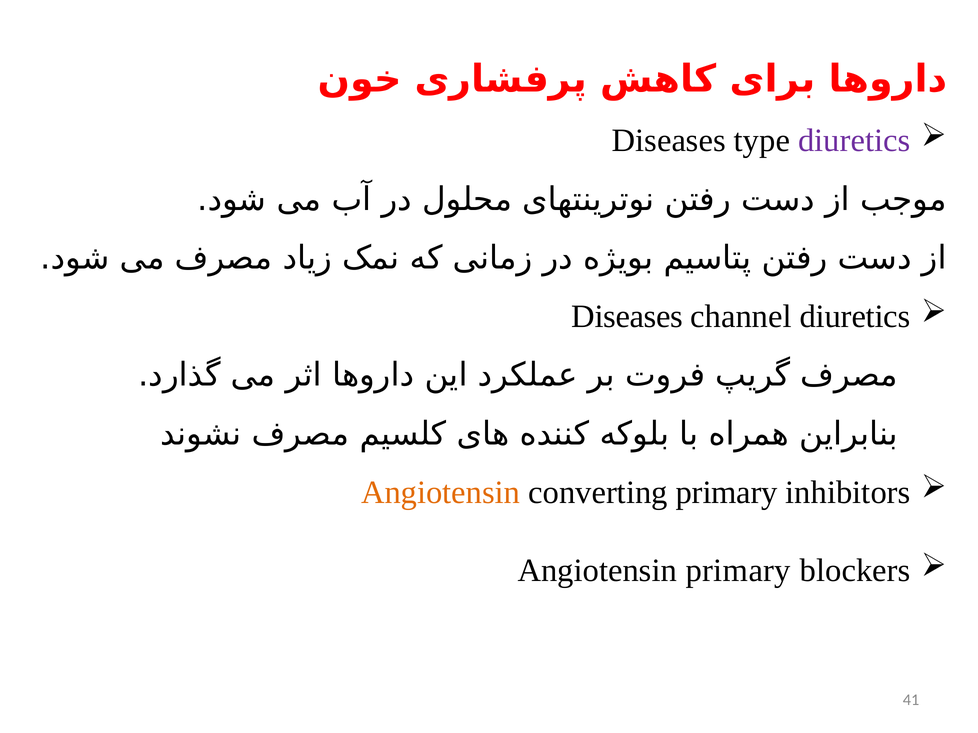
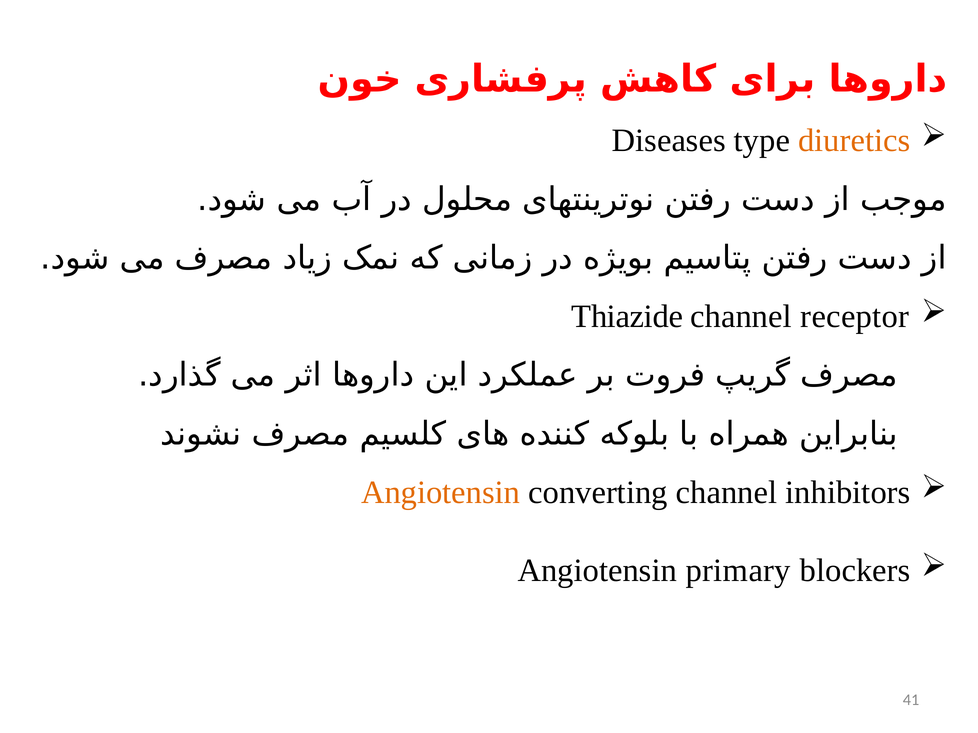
diuretics colour: purple -> orange (854, 141)
Diseases: Diseases -> Thiazide (627, 317)
channel diuretics: diuretics -> receptor (855, 317)
converting primary: primary -> channel (727, 493)
